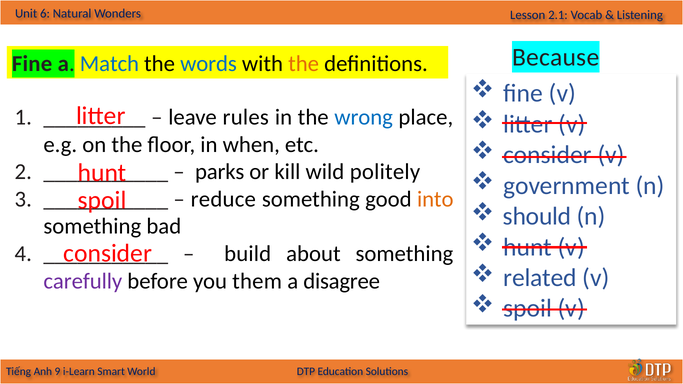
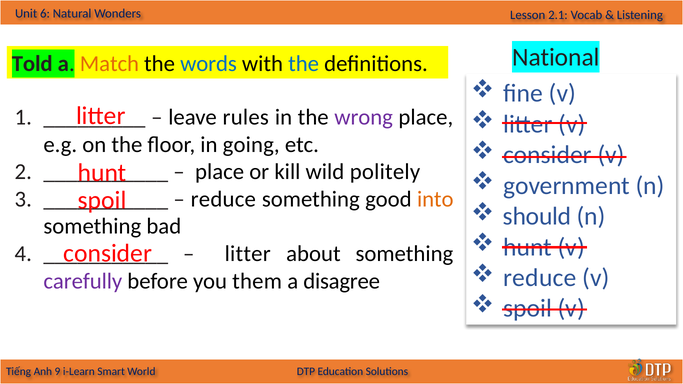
Because: Because -> National (556, 57)
Fine: Fine -> Told (32, 64)
Match colour: blue -> orange (109, 64)
the colour: orange -> blue (304, 64)
wrong colour: blue -> purple (364, 117)
when: when -> going (251, 145)
parks: parks -> place (220, 172)
build: build -> litter (248, 254)
related: related -> reduce (540, 278)
